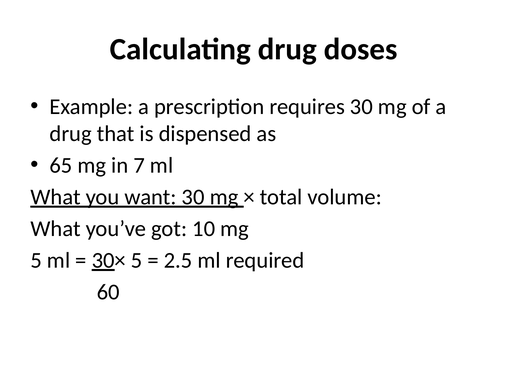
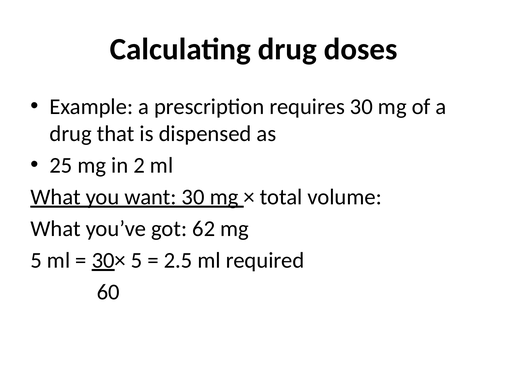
65: 65 -> 25 (61, 165)
7: 7 -> 2 (139, 165)
10: 10 -> 62 (204, 229)
